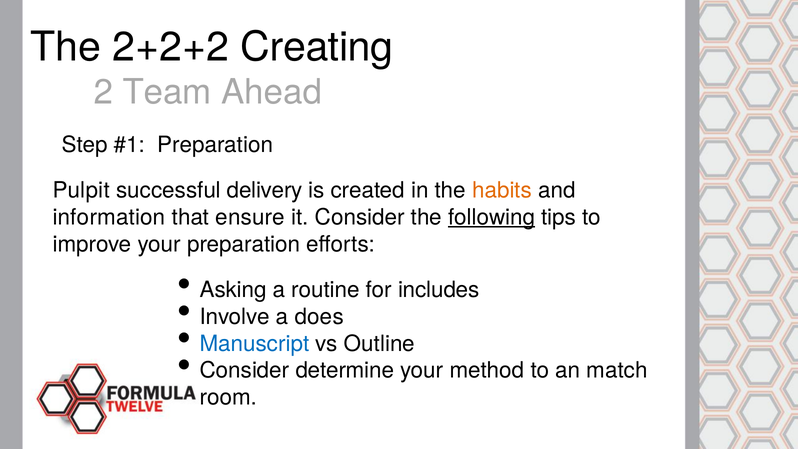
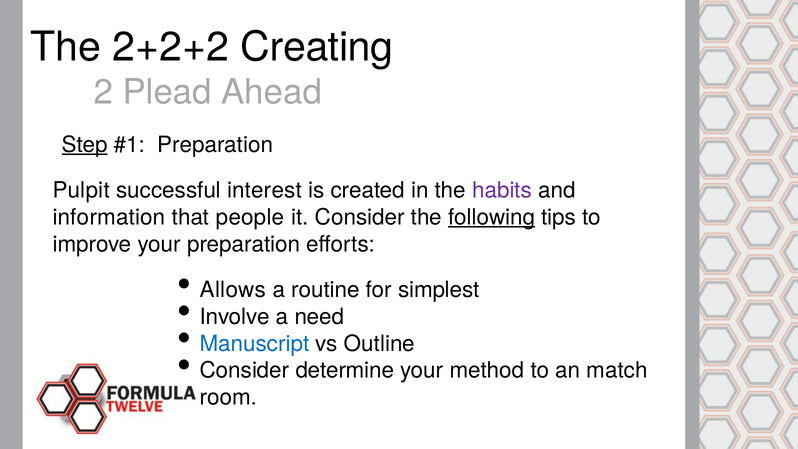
Team: Team -> Plead (167, 92)
Step underline: none -> present (85, 145)
delivery: delivery -> interest (265, 190)
habits colour: orange -> purple (502, 190)
ensure: ensure -> people (250, 217)
Asking: Asking -> Allows (233, 290)
includes: includes -> simplest (439, 290)
does: does -> need (319, 317)
